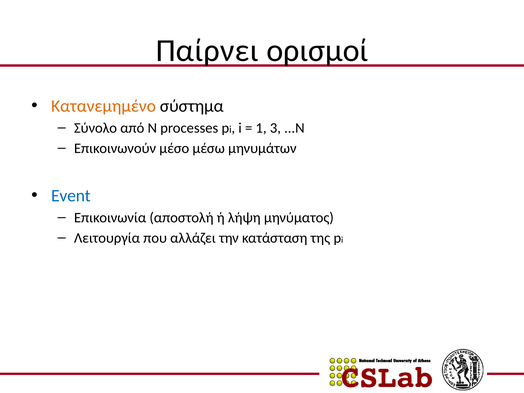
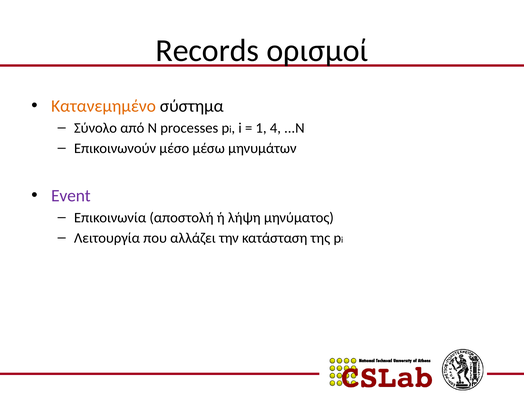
Παίρνει: Παίρνει -> Records (207, 51)
3: 3 -> 4 (275, 128)
Event colour: blue -> purple (71, 196)
